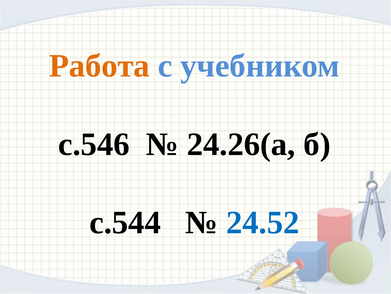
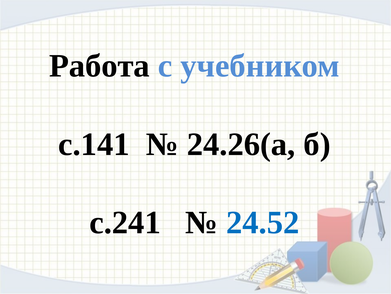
Работа colour: orange -> black (99, 66)
с.546: с.546 -> с.141 (94, 144)
с.544: с.544 -> с.241 (125, 222)
